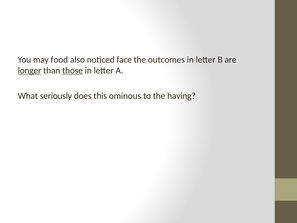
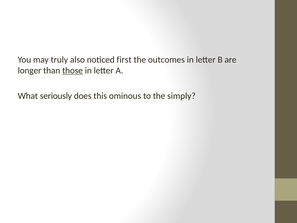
food: food -> truly (59, 60)
face: face -> first (124, 60)
longer underline: present -> none (30, 70)
having: having -> simply (181, 96)
